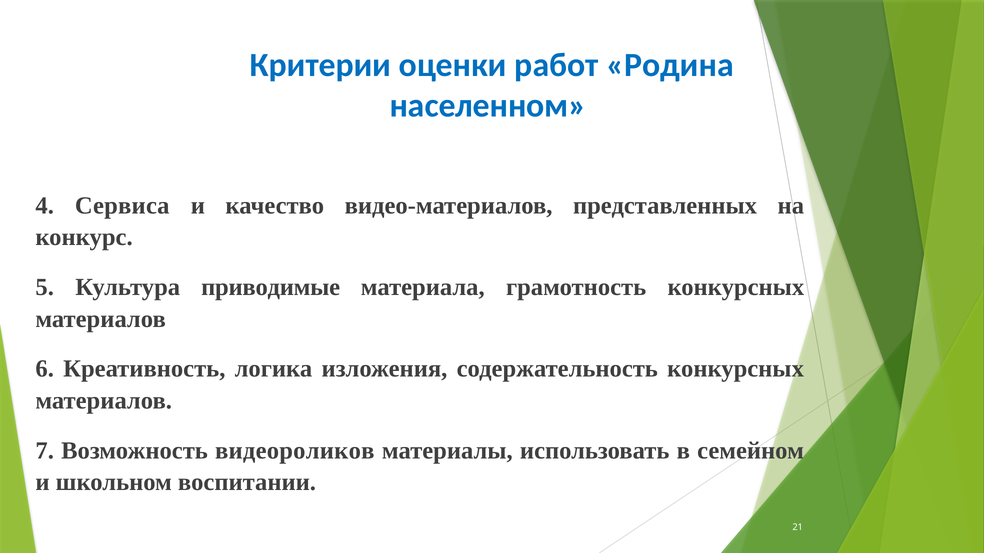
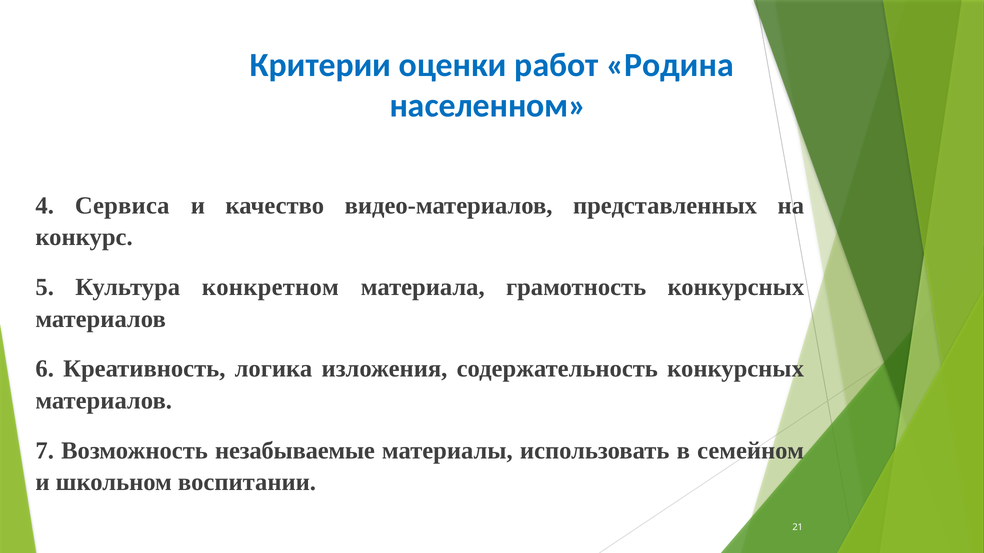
приводимые: приводимые -> конкретном (270, 288)
видеороликов: видеороликов -> незабываемые (295, 451)
